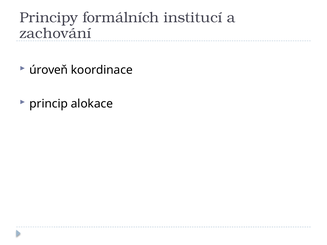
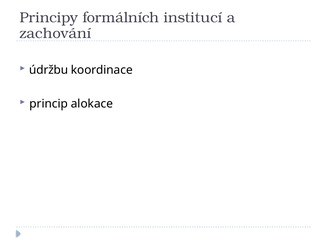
úroveň: úroveň -> údržbu (49, 70)
